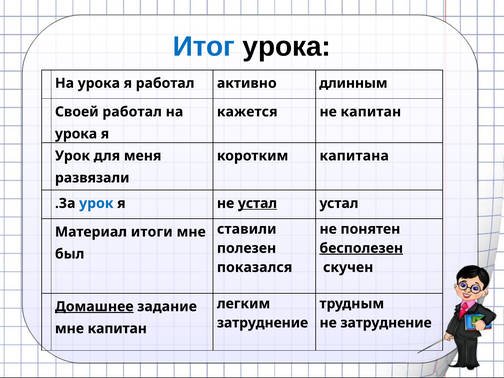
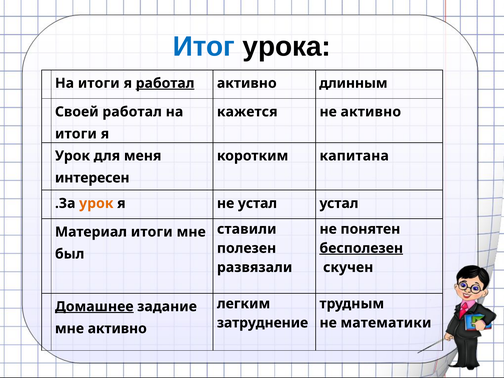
урока: урока -> итоги (99, 83)
работал underline: none -> present (165, 83)
не капитан: капитан -> активно (371, 112)
урока: урока -> итоги (76, 134)
развязали: развязали -> интересен (92, 178)
урок colour: blue -> orange (96, 203)
устал underline: present -> none (257, 203)
показался: показался -> развязали (255, 267)
не затруднение: затруднение -> математики (386, 323)
мне капитан: капитан -> активно (117, 329)
